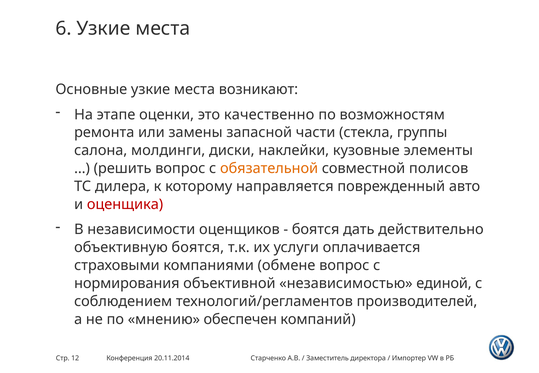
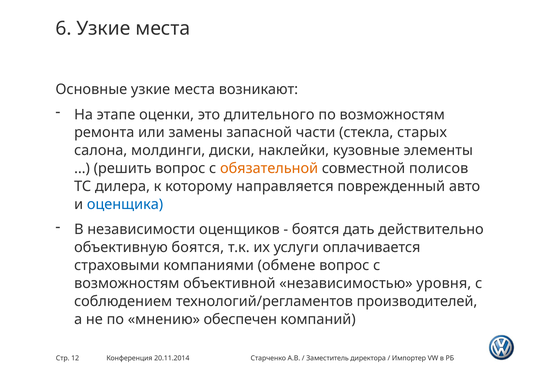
качественно: качественно -> длительного (269, 115)
группы: группы -> старых (422, 133)
оценщика colour: red -> blue (125, 204)
нормирования: нормирования -> возможностям (127, 284)
единой: единой -> уровня (444, 284)
